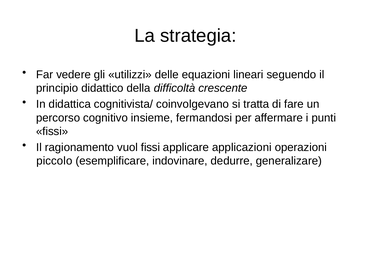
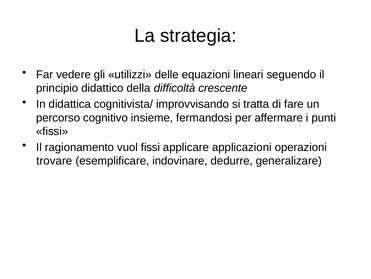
coinvolgevano: coinvolgevano -> improvvisando (193, 104)
piccolo: piccolo -> trovare (54, 160)
